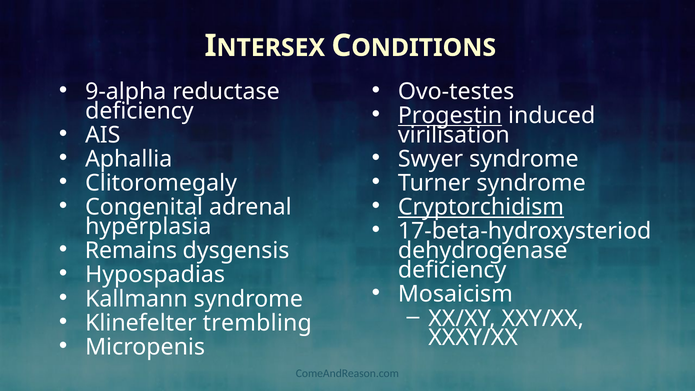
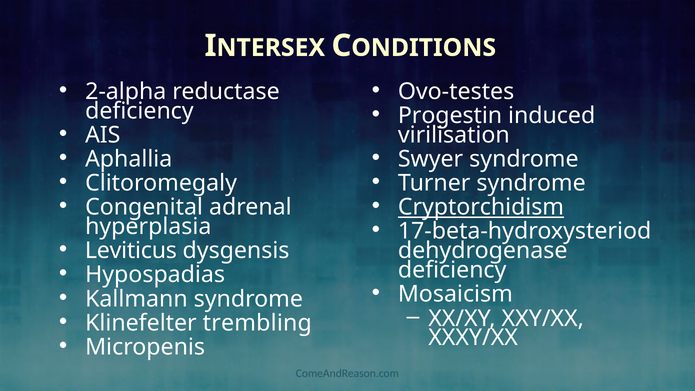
9-alpha: 9-alpha -> 2-alpha (126, 91)
Progestin underline: present -> none (450, 115)
Remains: Remains -> Leviticus (131, 251)
